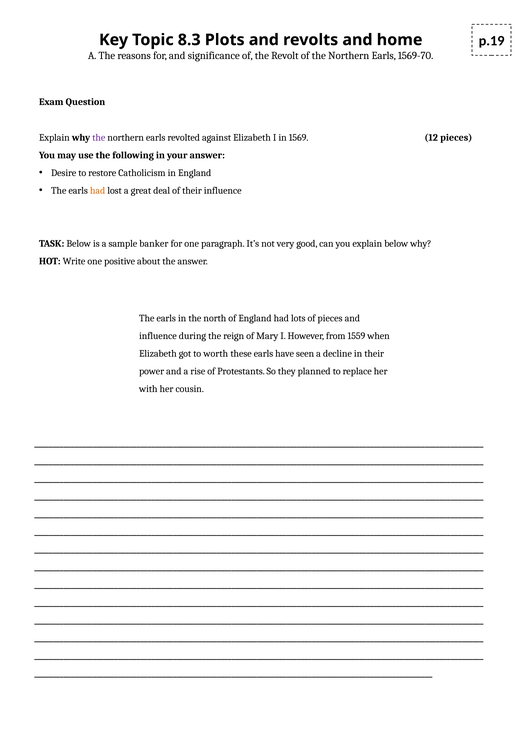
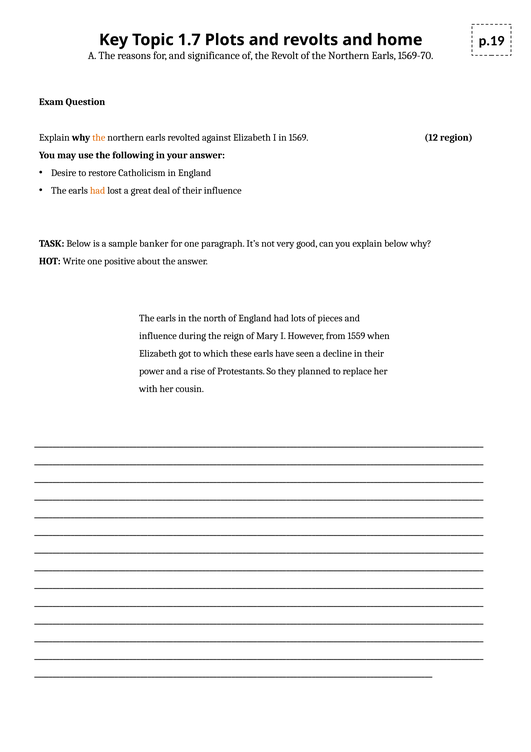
8.3: 8.3 -> 1.7 (189, 40)
the colour: purple -> orange (99, 137)
12 pieces: pieces -> region (456, 137)
worth: worth -> which (216, 353)
